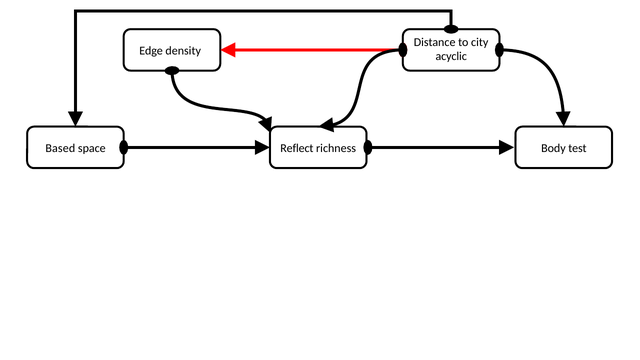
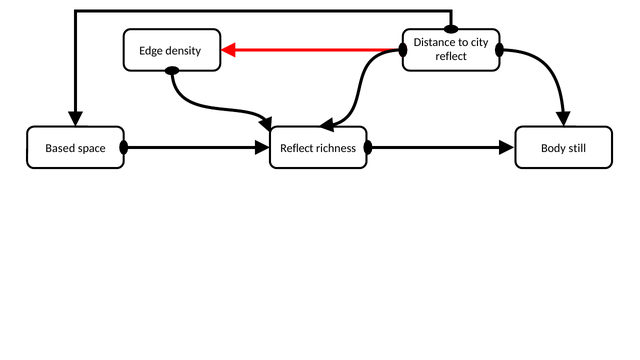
acyclic: acyclic -> reflect (451, 57)
test: test -> still (577, 148)
